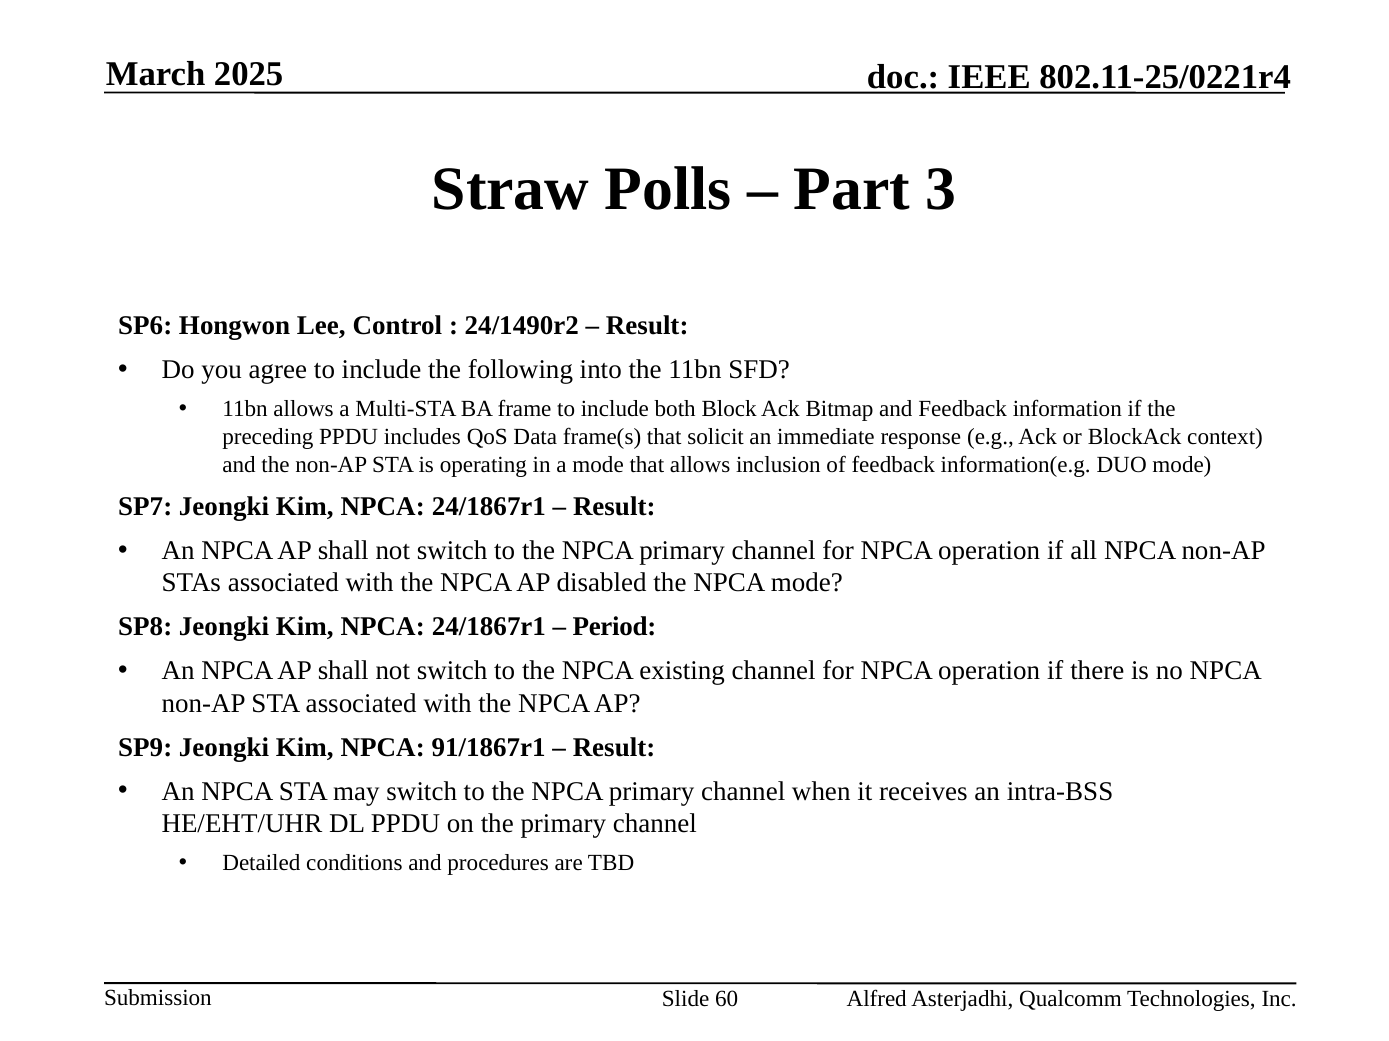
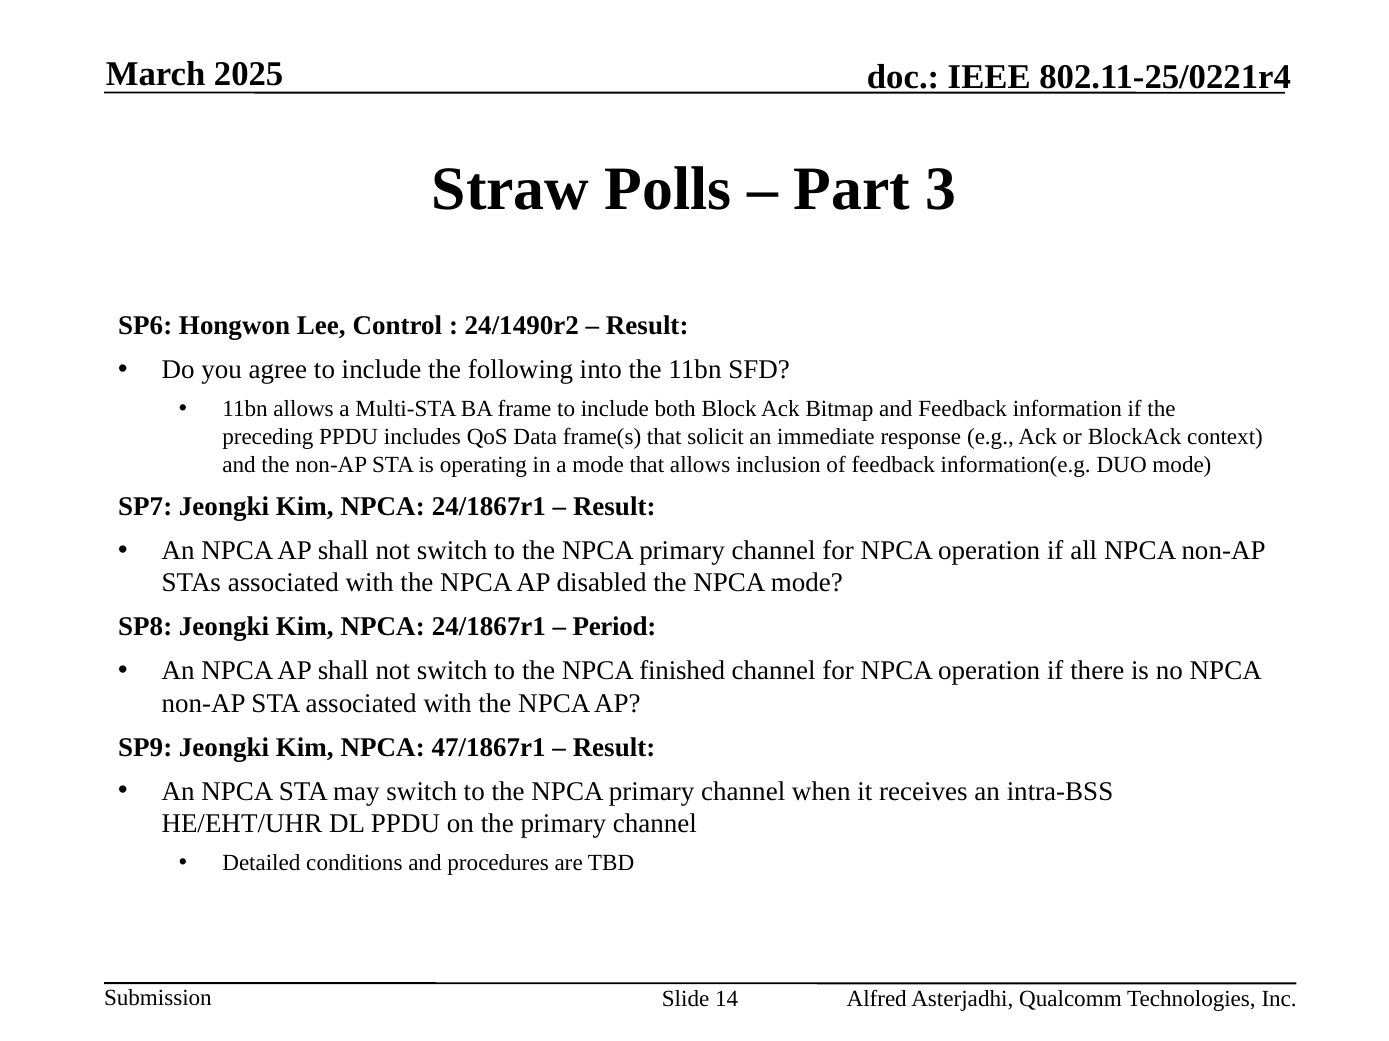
existing: existing -> finished (682, 672)
91/1867r1: 91/1867r1 -> 47/1867r1 (489, 748)
60: 60 -> 14 (727, 999)
